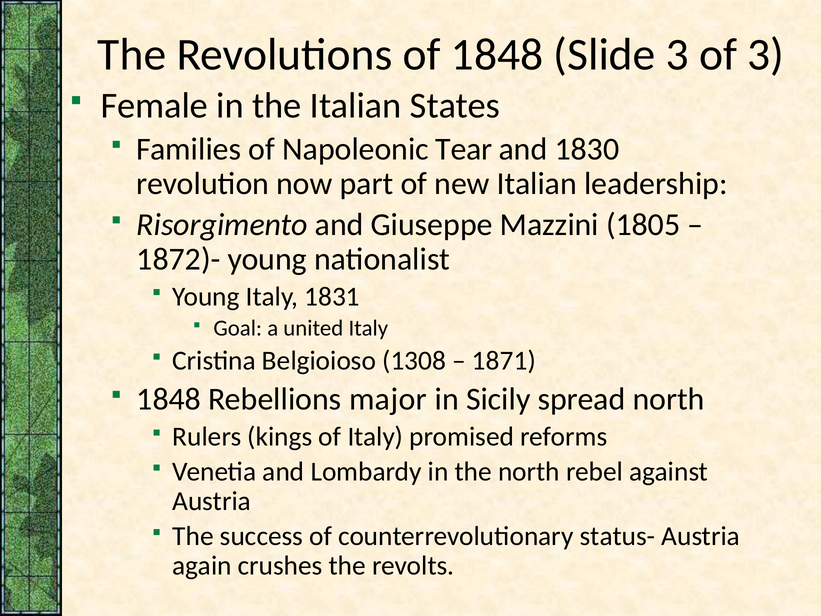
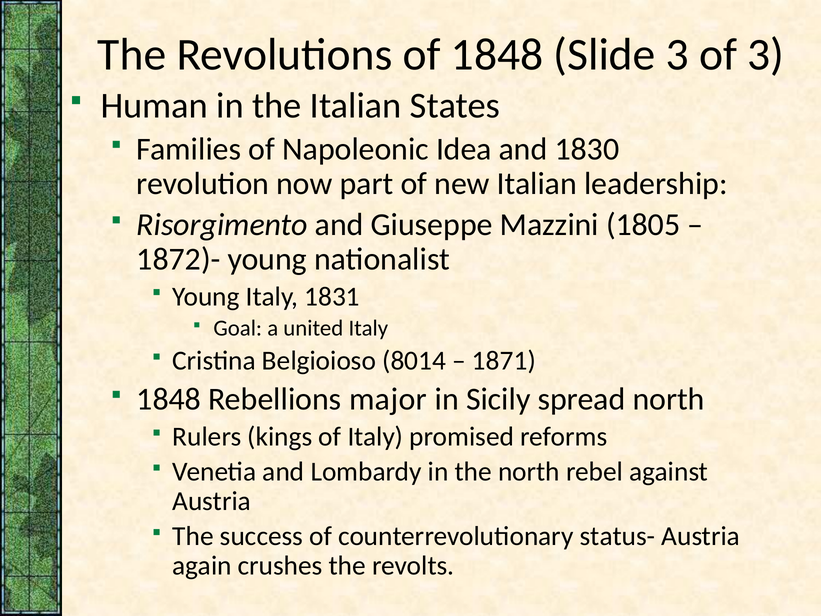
Female: Female -> Human (154, 106)
Tear: Tear -> Idea (464, 149)
1308: 1308 -> 8014 (414, 361)
